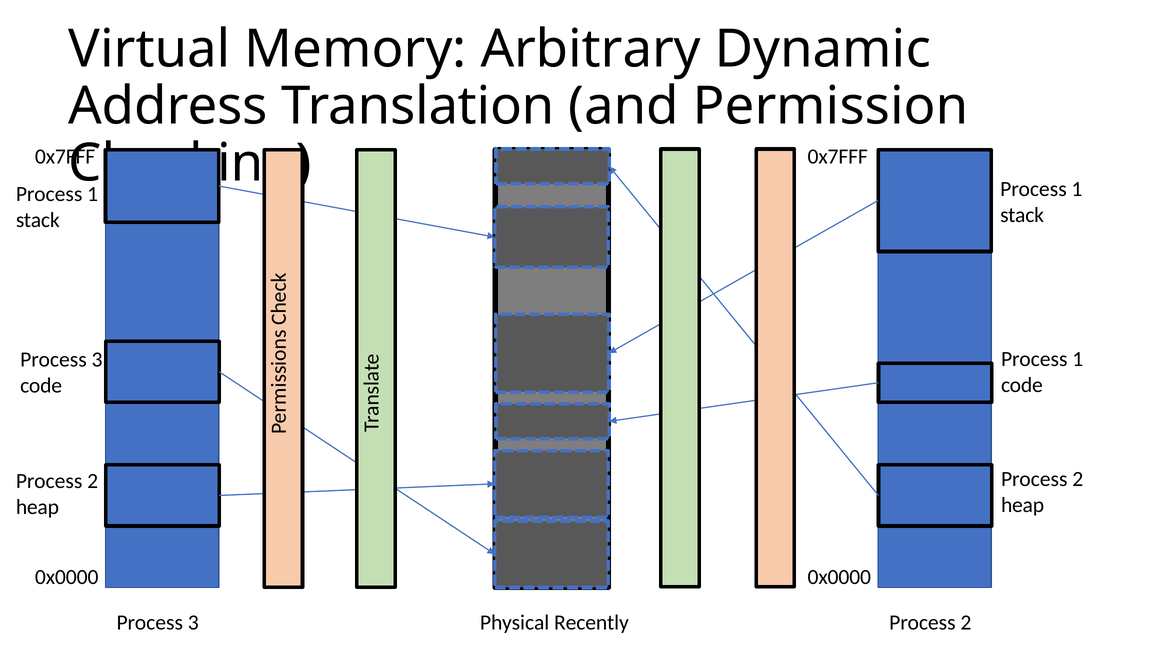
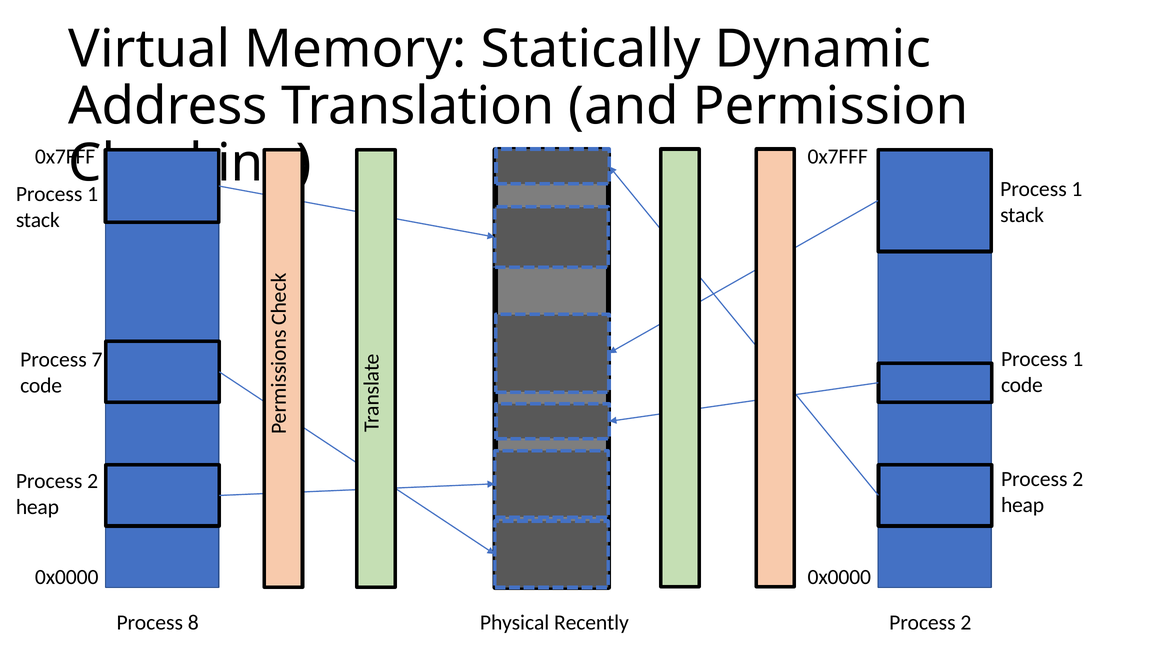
Arbitrary: Arbitrary -> Statically (591, 49)
3: 3 -> 7 (97, 360)
3: 3 -> 8 (193, 623)
